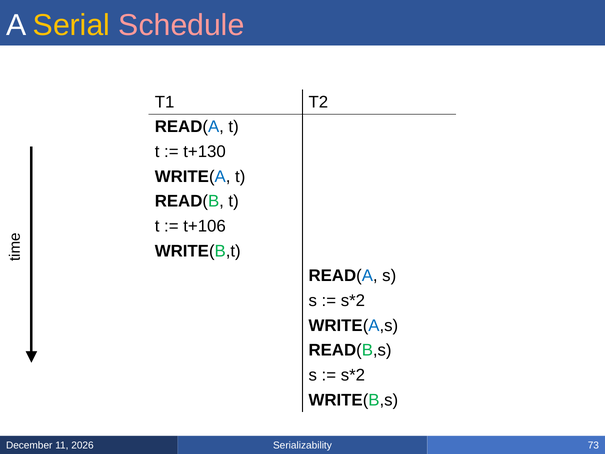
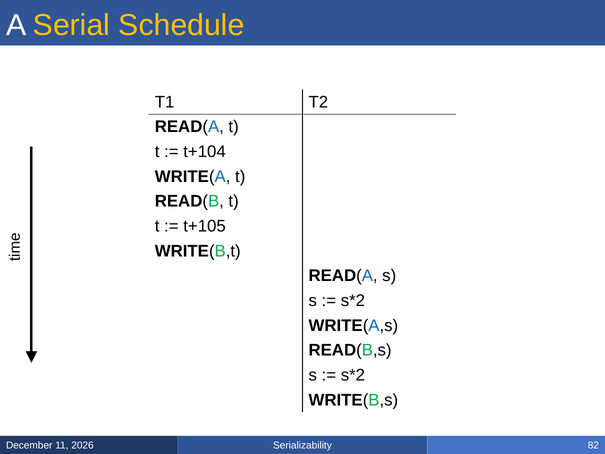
Schedule colour: pink -> yellow (181, 25)
t+130: t+130 -> t+104 (205, 152)
t+106: t+106 -> t+105 (205, 226)
73: 73 -> 82 (593, 445)
